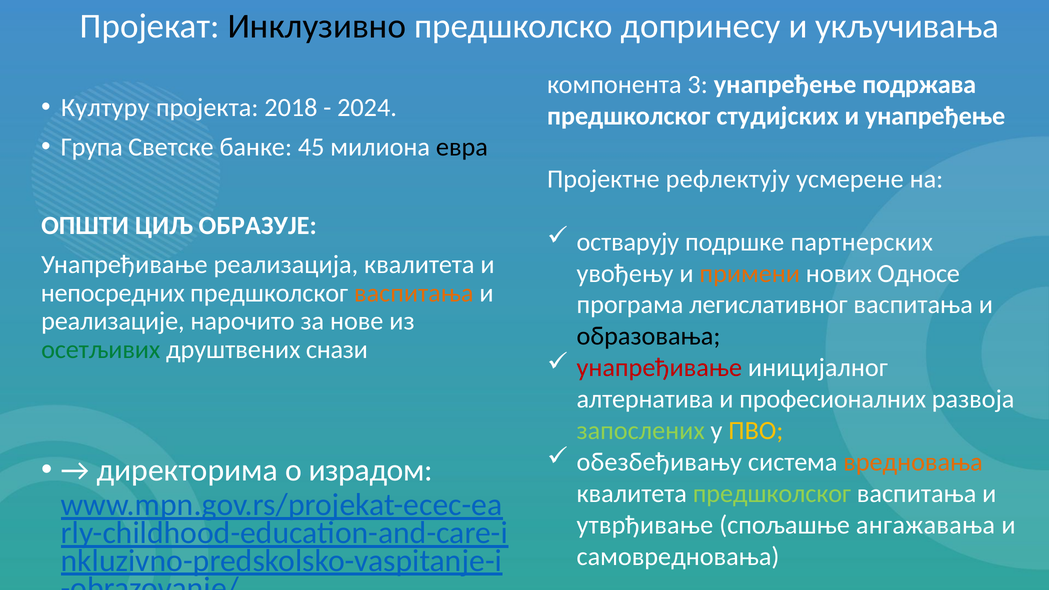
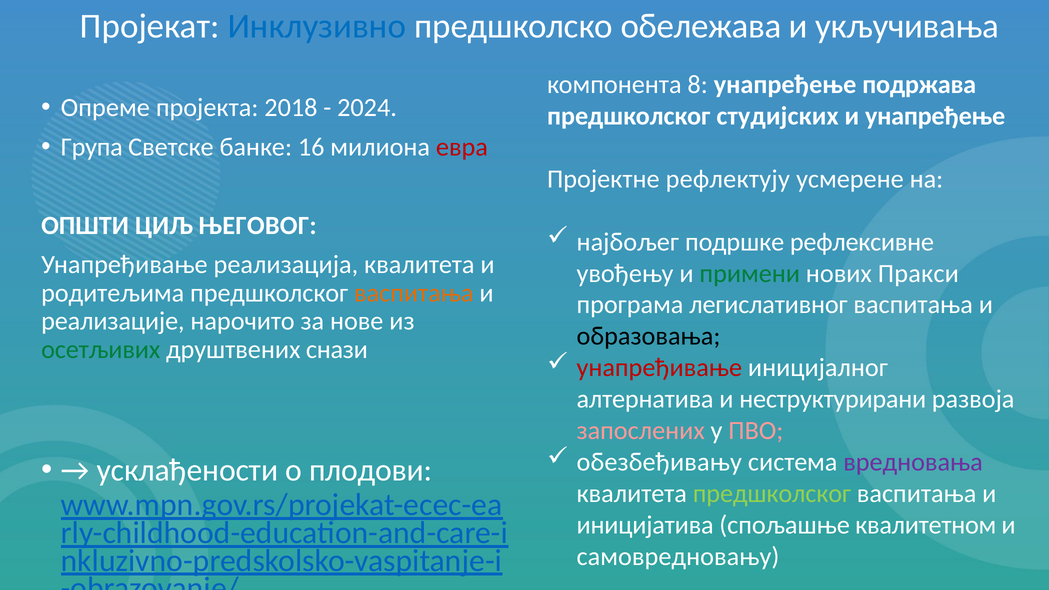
Инклузивно colour: black -> blue (317, 26)
допринесу: допринесу -> обележава (701, 26)
3: 3 -> 8 (698, 85)
Културу: Културу -> Опреме (105, 108)
45: 45 -> 16 (311, 147)
евра colour: black -> red (462, 147)
ОБРАЗУЈЕ: ОБРАЗУЈЕ -> ЊЕГОВОГ (258, 225)
остварују: остварују -> најбољег (628, 242)
партнерских: партнерских -> рефлексивне (862, 242)
примени colour: orange -> green (750, 273)
Односе: Односе -> Пракси (918, 273)
непосредних: непосредних -> родитељима (113, 293)
професионалних: професионалних -> неструктурирани (833, 399)
запослених colour: light green -> pink (641, 431)
ПВО colour: yellow -> pink (756, 431)
вредновања colour: orange -> purple (913, 462)
директорима: директорима -> усклађености (187, 470)
израдом: израдом -> плодови (371, 470)
утврђивање: утврђивање -> иницијатива (645, 525)
ангажавања: ангажавања -> квалитетном (926, 525)
самовредновања: самовредновања -> самовредновању (678, 557)
